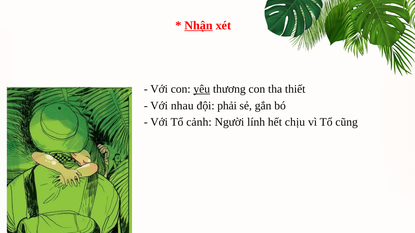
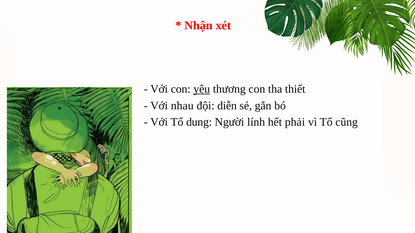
Nhận underline: present -> none (198, 26)
phải: phải -> diễn (227, 106)
cảnh: cảnh -> dung (199, 122)
chịu: chịu -> phải (295, 122)
